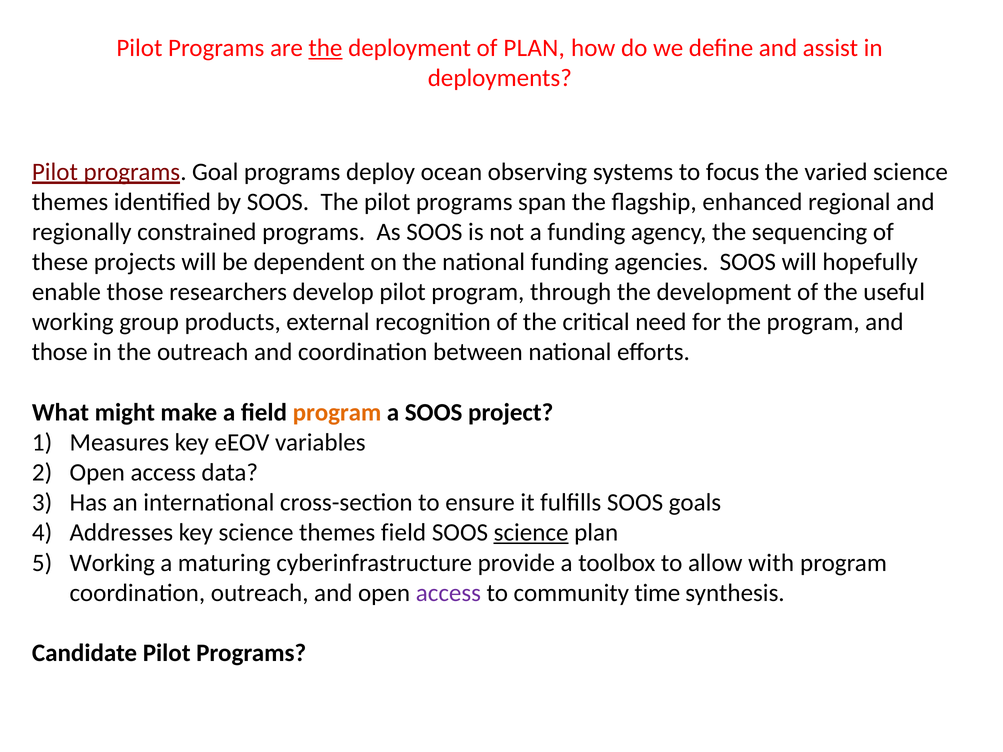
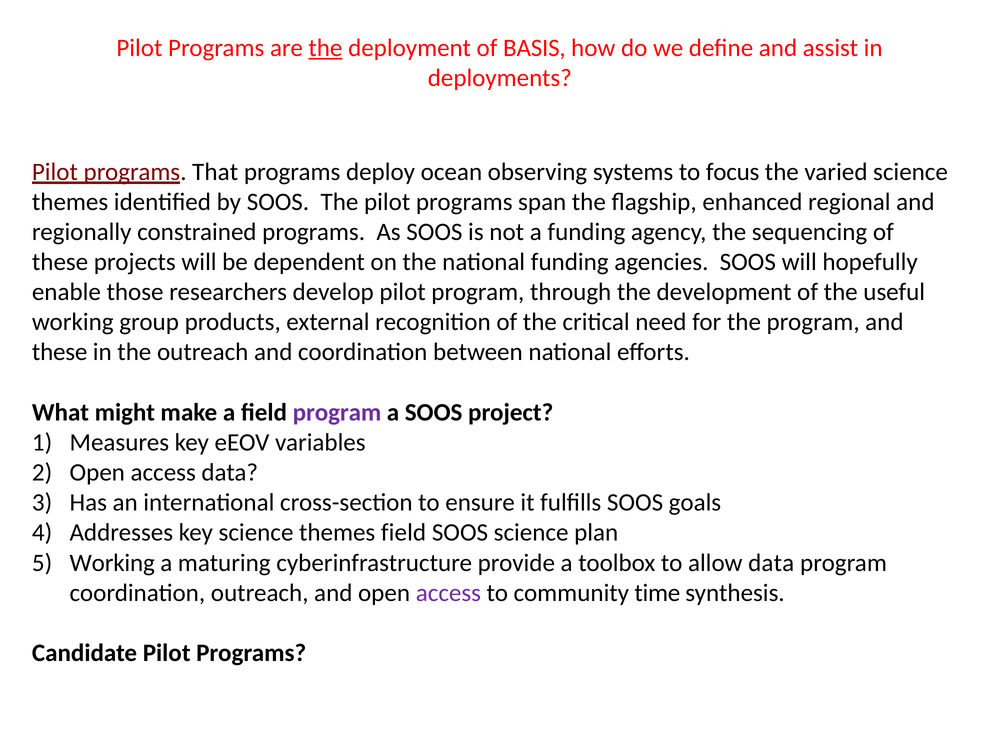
of PLAN: PLAN -> BASIS (534, 48)
Goal: Goal -> That (215, 172)
those: those -> these (60, 352)
program colour: orange -> purple (337, 413)
science underline: present -> none (531, 533)
allow with: with -> data (771, 563)
